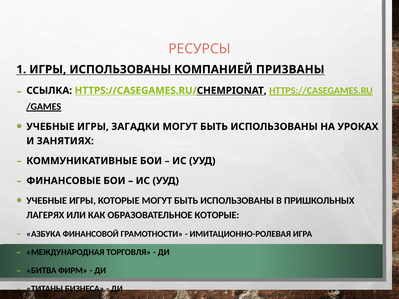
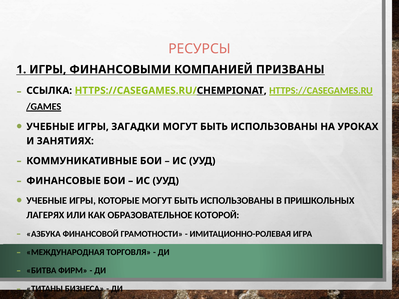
ИГРЫ ИСПОЛЬЗОВАНЫ: ИСПОЛЬЗОВАНЫ -> ФИНАНСОВЫМИ (120, 70)
ОБРАЗОВАТЕЛЬНОЕ КОТОРЫЕ: КОТОРЫЕ -> КОТОРОЙ (217, 215)
